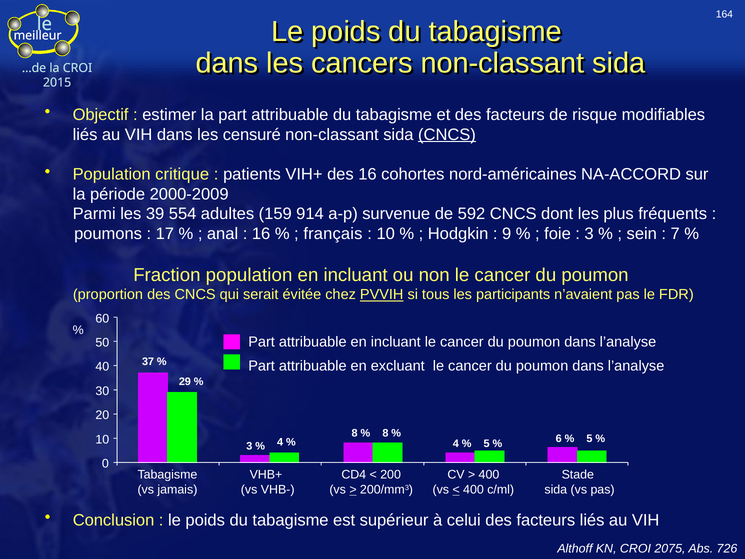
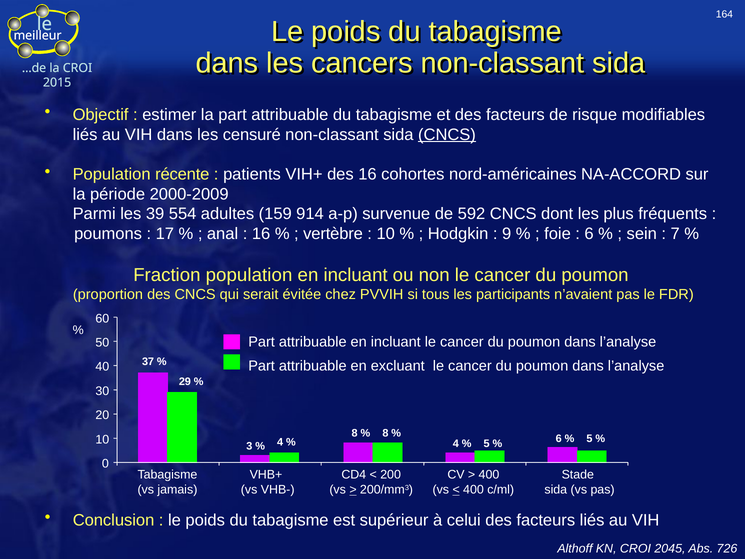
critique: critique -> récente (182, 174)
français: français -> vertèbre (333, 234)
3: 3 -> 6 (589, 234)
PVVIH underline: present -> none (382, 294)
2075: 2075 -> 2045 (670, 548)
